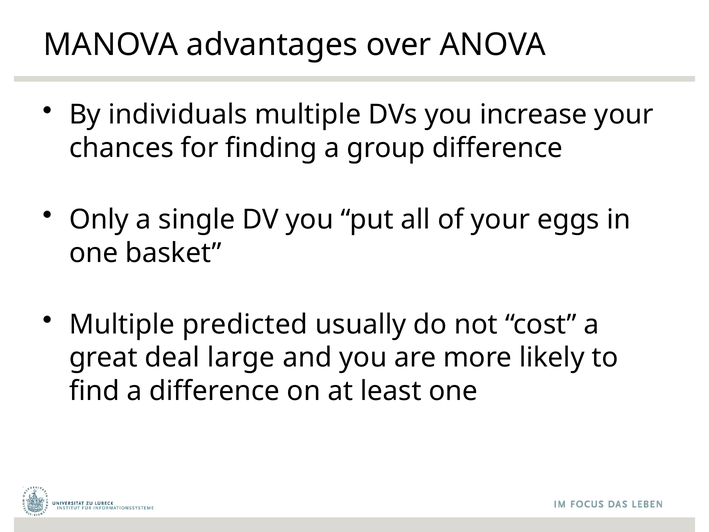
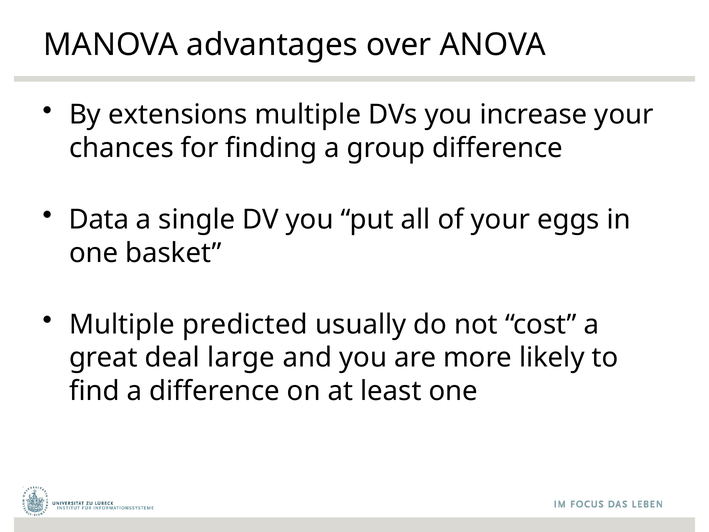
individuals: individuals -> extensions (178, 115)
Only: Only -> Data (99, 220)
